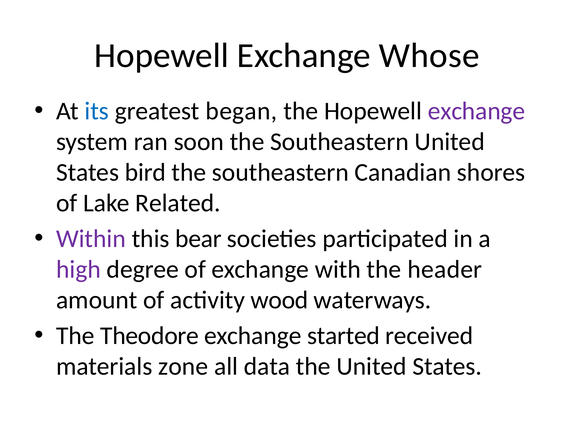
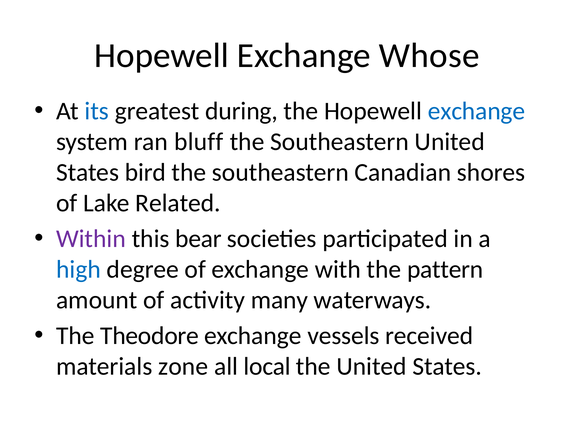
began: began -> during (242, 111)
exchange colour: purple -> blue (477, 111)
soon: soon -> bluff (199, 142)
high colour: purple -> blue (78, 270)
header: header -> pattern (445, 270)
wood: wood -> many (279, 300)
started: started -> vessels (343, 336)
data: data -> local (267, 367)
